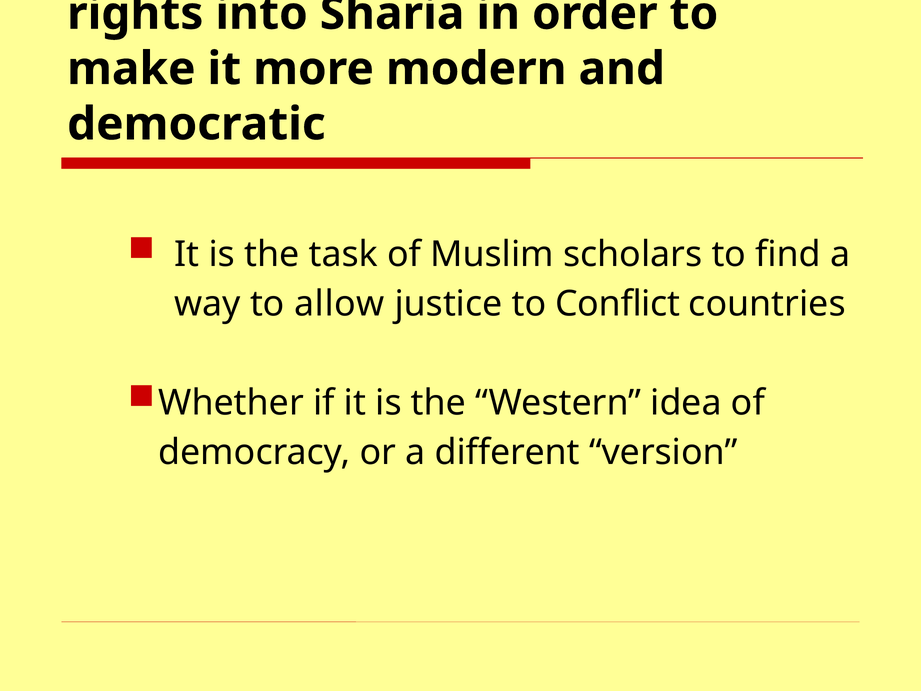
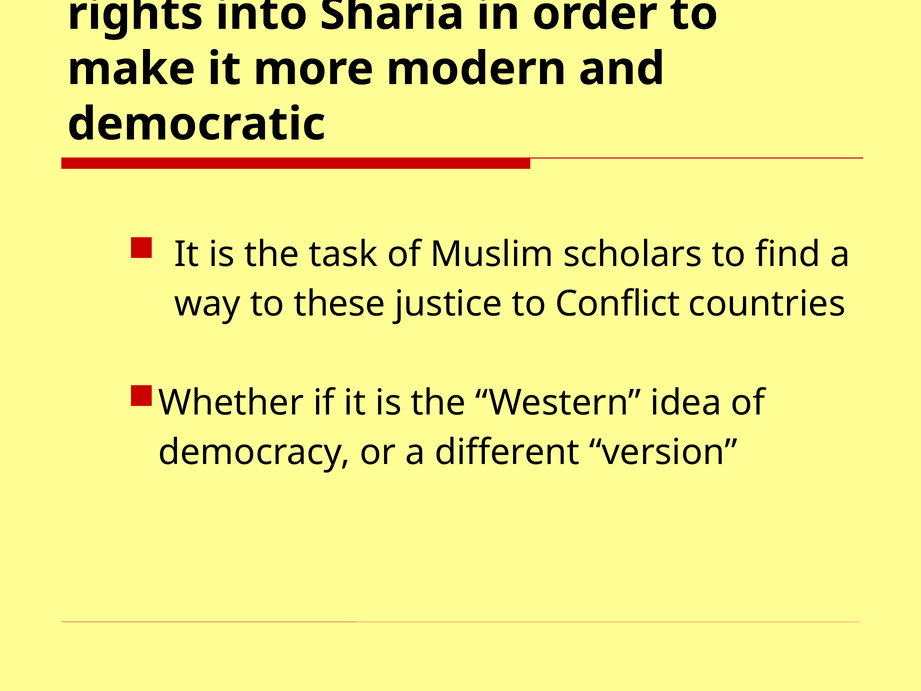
allow: allow -> these (340, 304)
